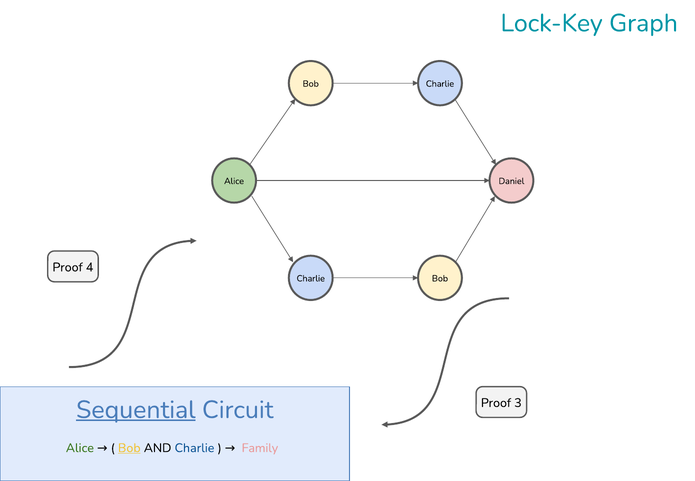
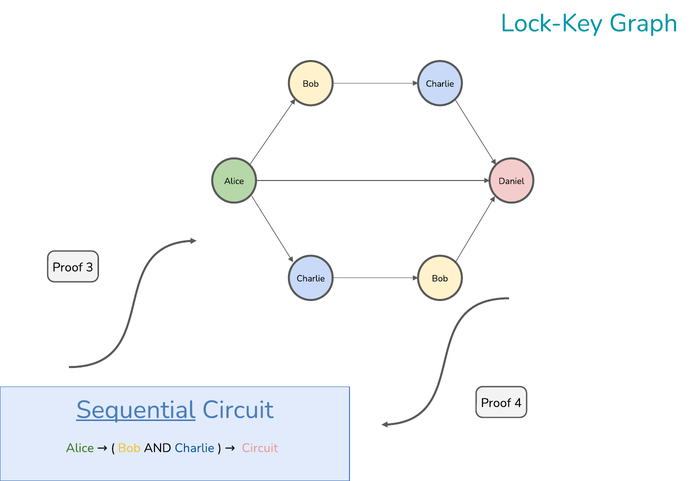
4: 4 -> 3 (90, 267)
3: 3 -> 4 (518, 403)
Bob underline: present -> none (129, 448)
Family: Family -> Circuit (260, 448)
